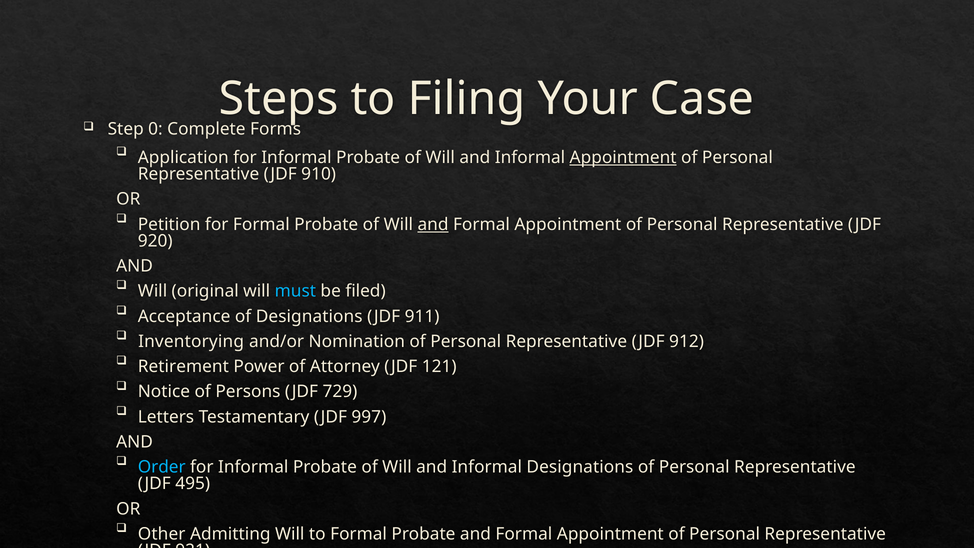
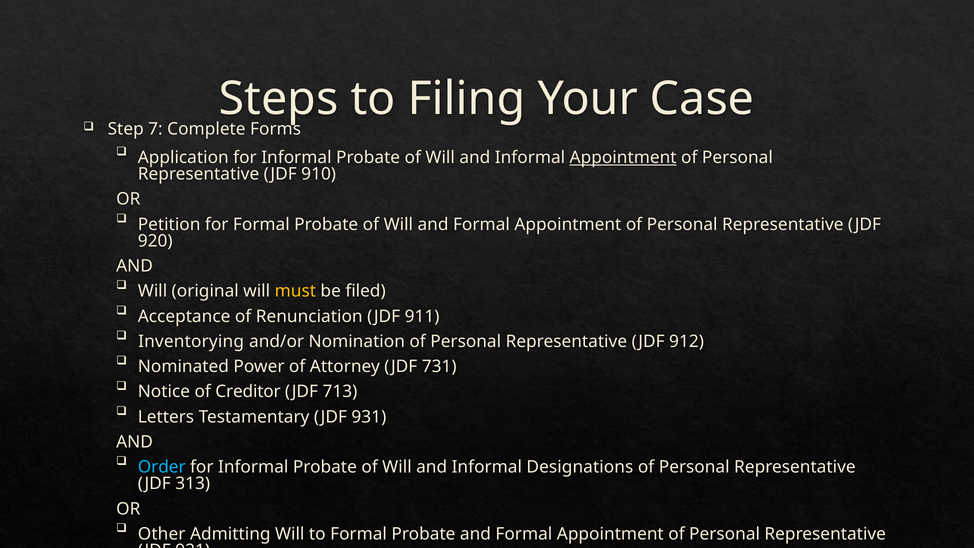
0: 0 -> 7 (155, 129)
and underline: present -> none (433, 224)
must colour: light blue -> yellow (295, 291)
of Designations: Designations -> Renunciation (309, 316)
Retirement: Retirement -> Nominated (183, 367)
121: 121 -> 731 (439, 367)
Persons: Persons -> Creditor (248, 392)
729: 729 -> 713 (340, 392)
997: 997 -> 931 (369, 417)
495: 495 -> 313 (193, 484)
